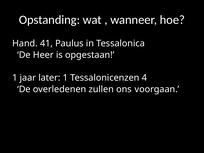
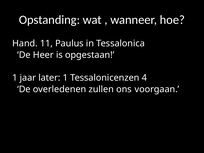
41: 41 -> 11 (46, 43)
